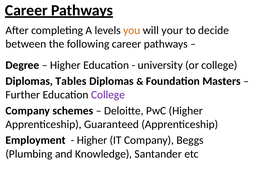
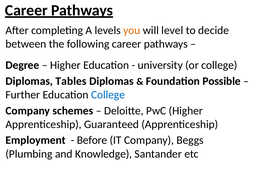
your: your -> level (172, 30)
Masters: Masters -> Possible (222, 81)
College colour: purple -> blue (108, 95)
Higher: Higher -> Before (92, 140)
